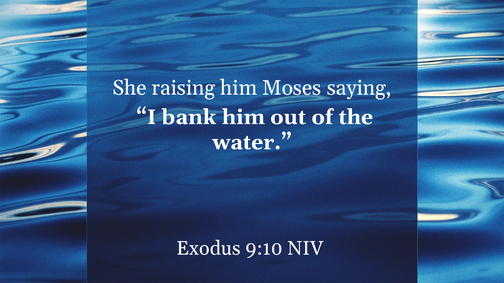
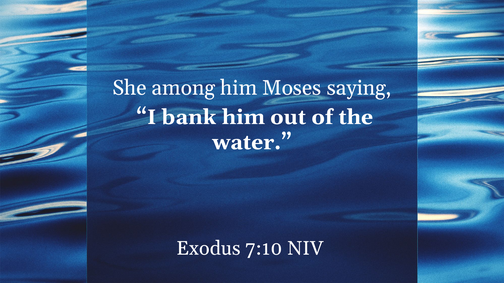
raising: raising -> among (183, 88)
9:10: 9:10 -> 7:10 (264, 249)
